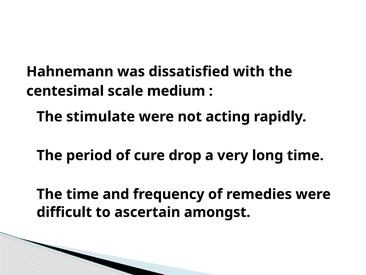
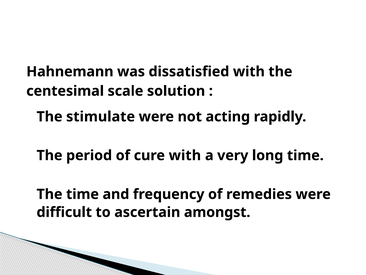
medium: medium -> solution (176, 91)
cure drop: drop -> with (185, 155)
